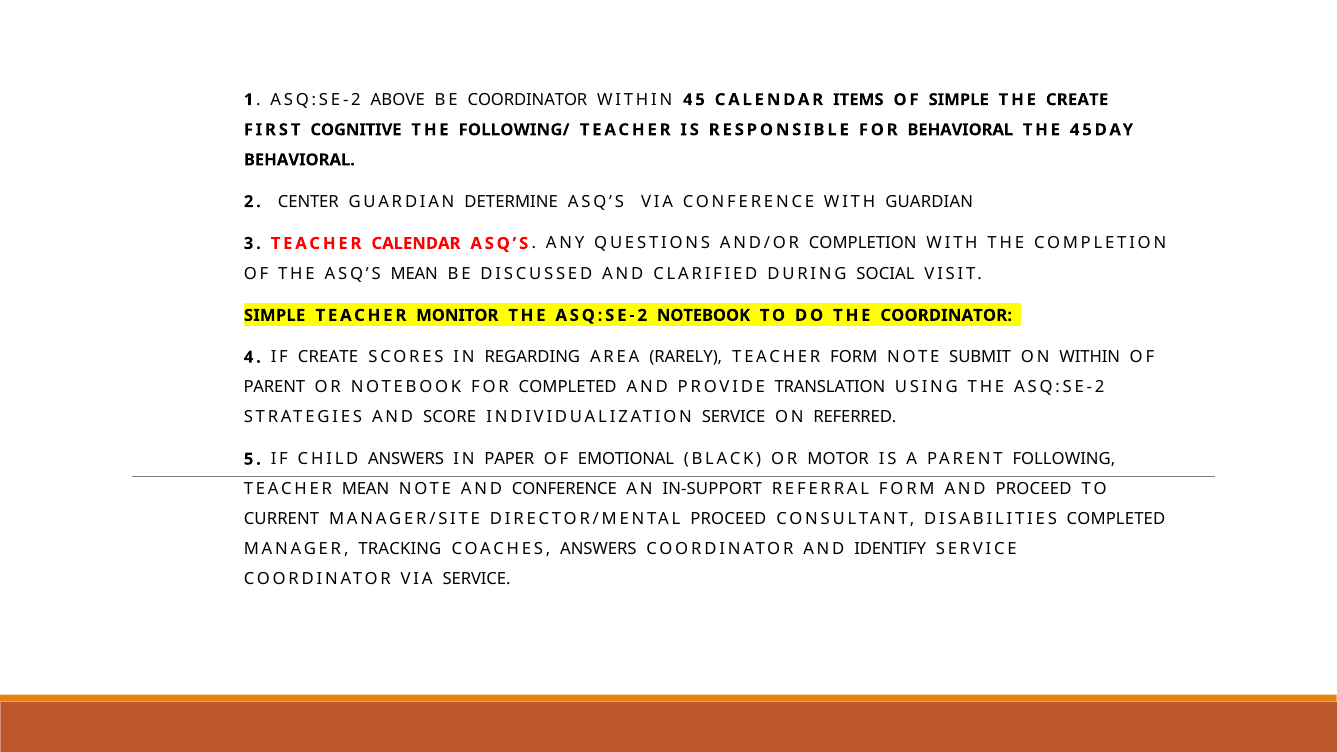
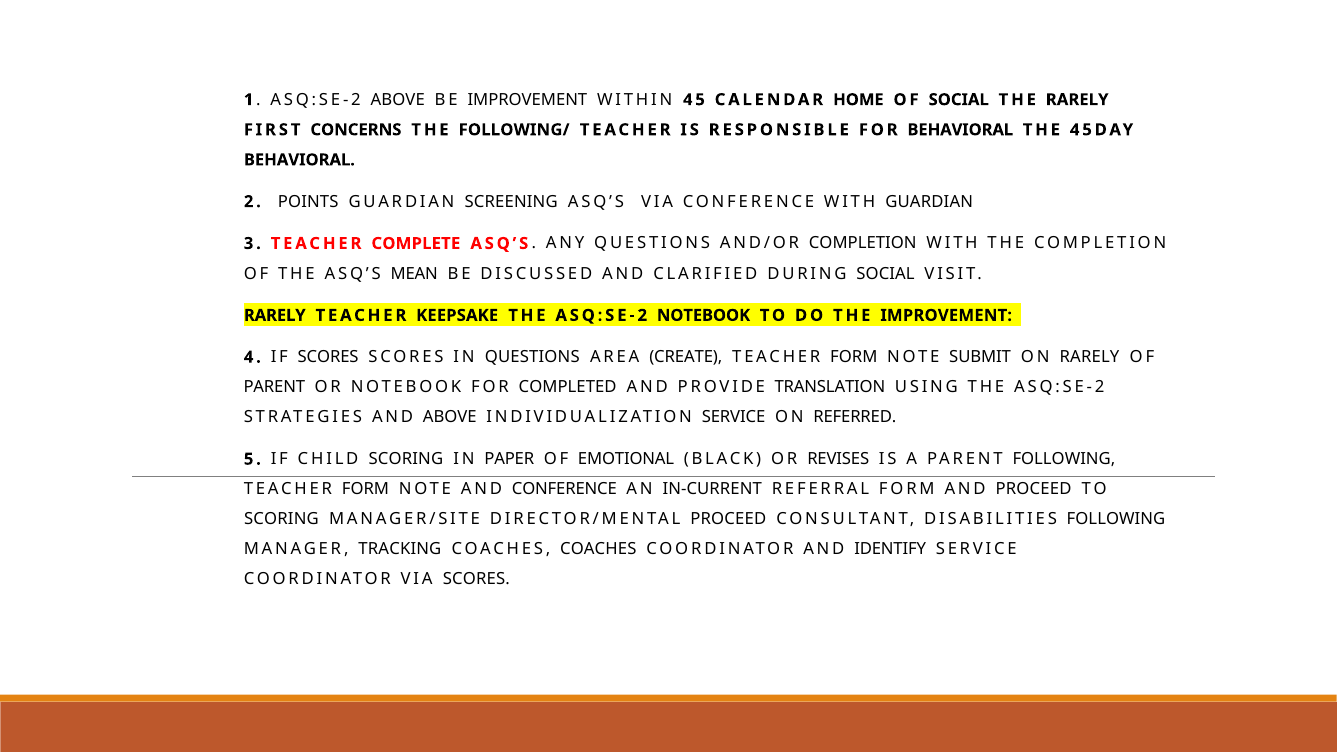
BE COORDINATOR: COORDINATOR -> IMPROVEMENT (527, 100)
ITEMS: ITEMS -> HOME (858, 100)
OF SIMPLE: SIMPLE -> SOCIAL (959, 100)
THE CREATE: CREATE -> RARELY (1077, 100)
COGNITIVE: COGNITIVE -> CONCERNS (356, 130)
CENTER: CENTER -> POINTS (308, 202)
DETERMINE: DETERMINE -> SCREENING (511, 202)
TEACHER CALENDAR: CALENDAR -> COMPLETE (416, 243)
SIMPLE: SIMPLE -> RARELY (275, 315)
MONITOR: MONITOR -> KEEPSAKE (457, 315)
THE COORDINATOR: COORDINATOR -> IMPROVEMENT (946, 315)
IF CREATE: CREATE -> SCORES (328, 357)
IN REGARDING: REGARDING -> QUESTIONS (532, 357)
RARELY: RARELY -> CREATE (686, 357)
ON WITHIN: WITHIN -> RARELY (1090, 357)
AND SCORE: SCORE -> ABOVE (450, 417)
CHILD ANSWERS: ANSWERS -> SCORING (406, 459)
MOTOR: MOTOR -> REVISES (838, 459)
MEAN: MEAN -> FORM (365, 489)
IN-SUPPORT: IN-SUPPORT -> IN-CURRENT (712, 489)
CURRENT: CURRENT -> SCORING (281, 519)
DISABILITIES COMPLETED: COMPLETED -> FOLLOWING (1116, 519)
COACHES ANSWERS: ANSWERS -> COACHES (598, 549)
VIA SERVICE: SERVICE -> SCORES (476, 579)
